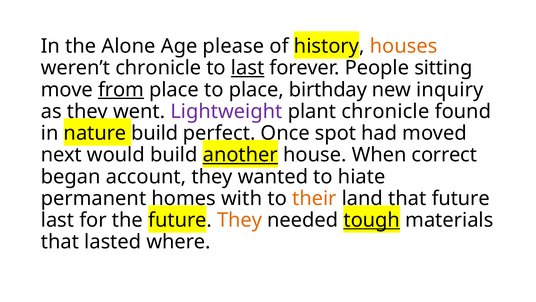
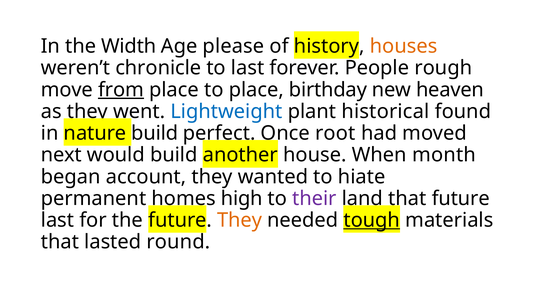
Alone: Alone -> Width (129, 46)
last underline: present -> none (248, 68)
sitting: sitting -> rough (443, 68)
inquiry: inquiry -> heaven (450, 90)
Lightweight colour: purple -> blue (226, 111)
plant chronicle: chronicle -> historical (385, 111)
spot: spot -> root (335, 133)
another underline: present -> none (240, 155)
correct: correct -> month (444, 155)
with: with -> high (242, 198)
their colour: orange -> purple (314, 198)
where: where -> round (178, 242)
